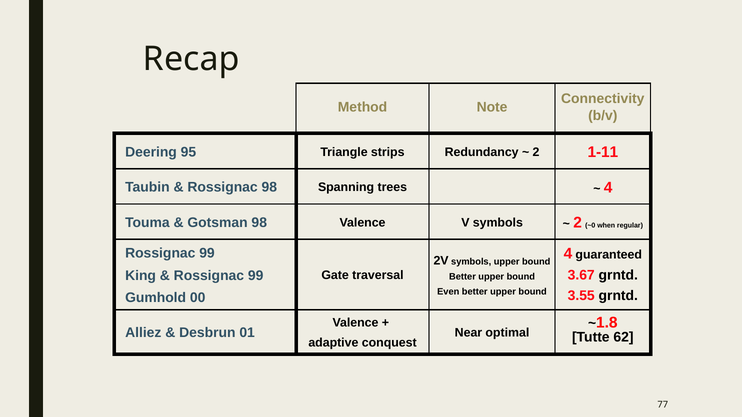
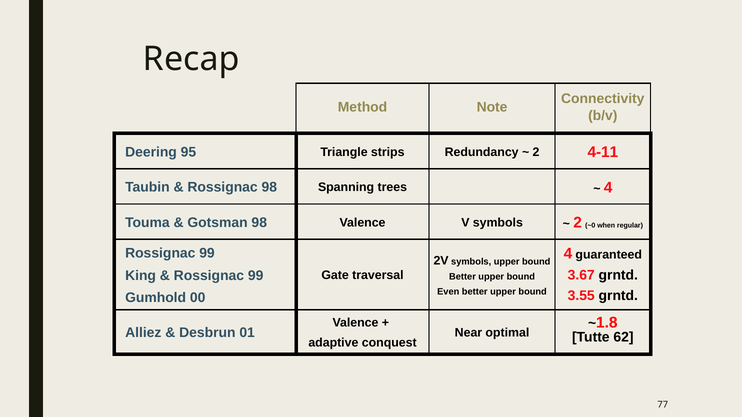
1-11: 1-11 -> 4-11 (603, 152)
